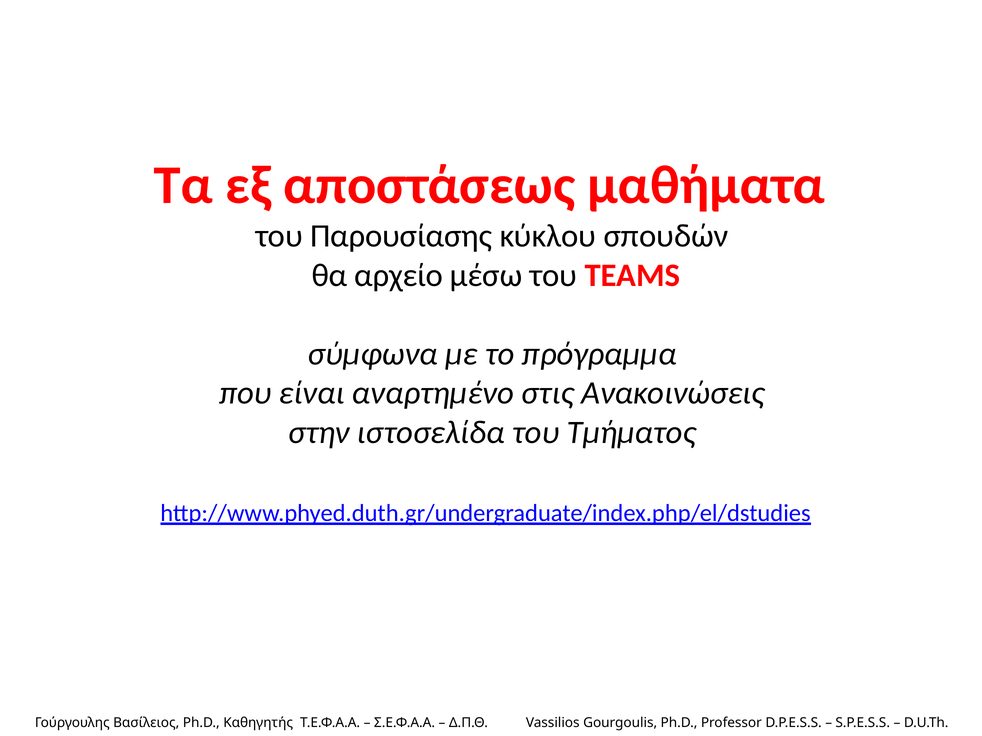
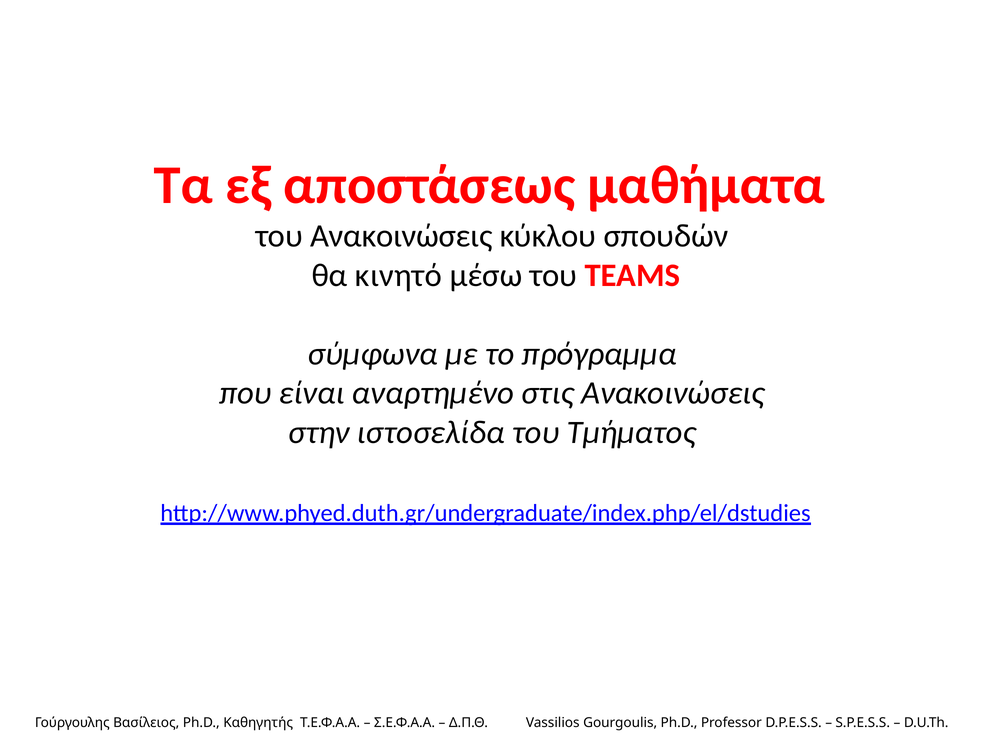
του Παρουσίασης: Παρουσίασης -> Ανακοινώσεις (401, 236)
αρχείο: αρχείο -> κινητό (399, 275)
